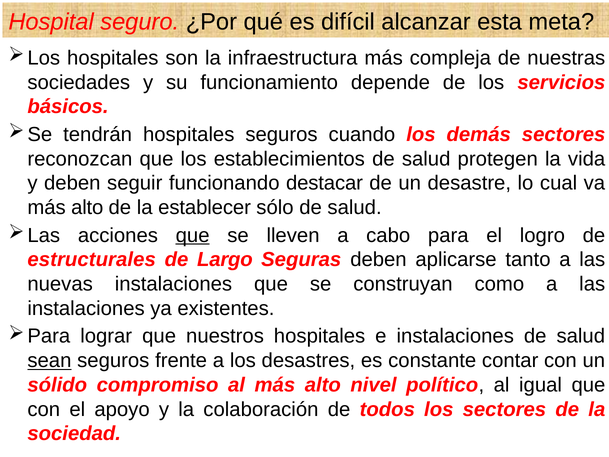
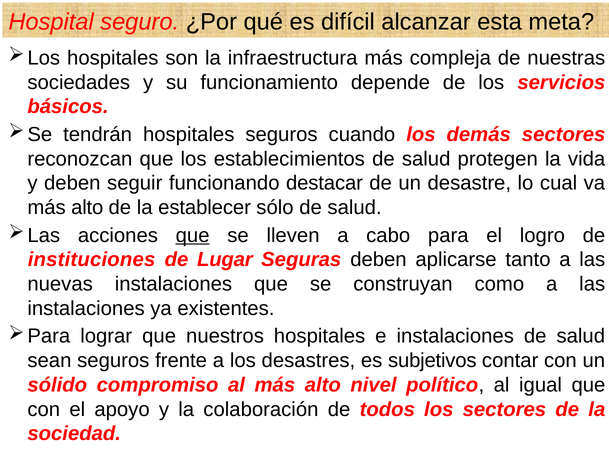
estructurales: estructurales -> instituciones (92, 260)
Largo: Largo -> Lugar (225, 260)
sean underline: present -> none (49, 360)
constante: constante -> subjetivos (432, 360)
